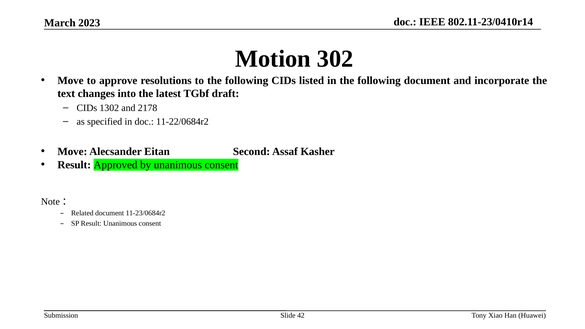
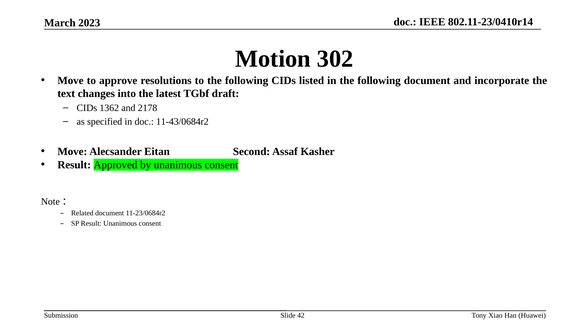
1302: 1302 -> 1362 (109, 108)
11-22/0684r2: 11-22/0684r2 -> 11-43/0684r2 (182, 122)
